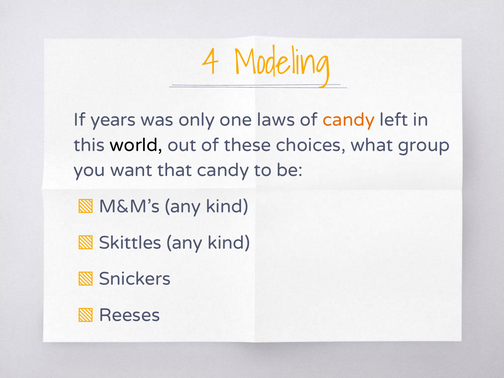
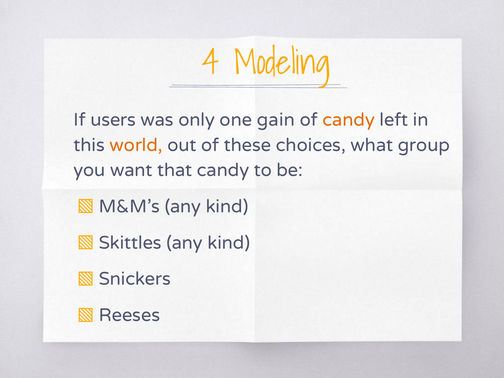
years: years -> users (113, 120)
laws: laws -> gain (276, 120)
world colour: black -> orange (136, 145)
